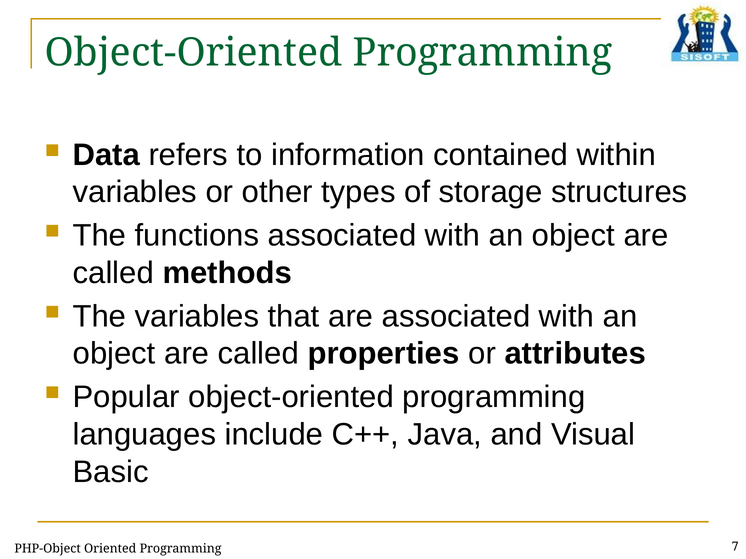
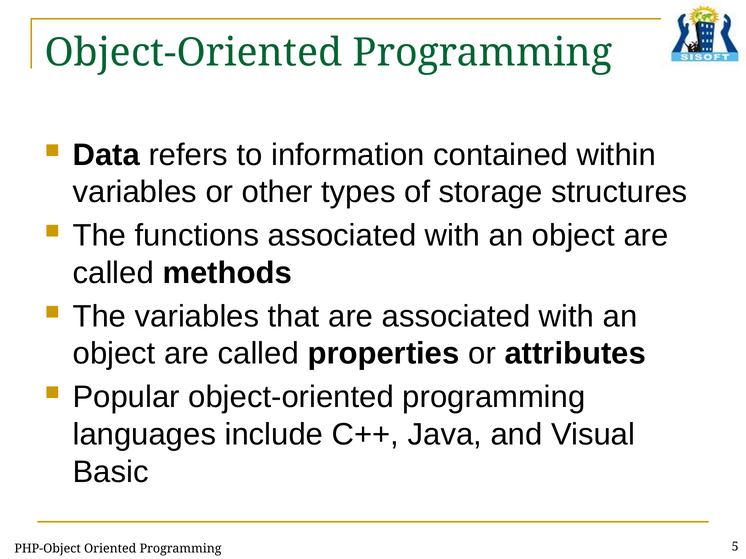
7: 7 -> 5 (735, 547)
